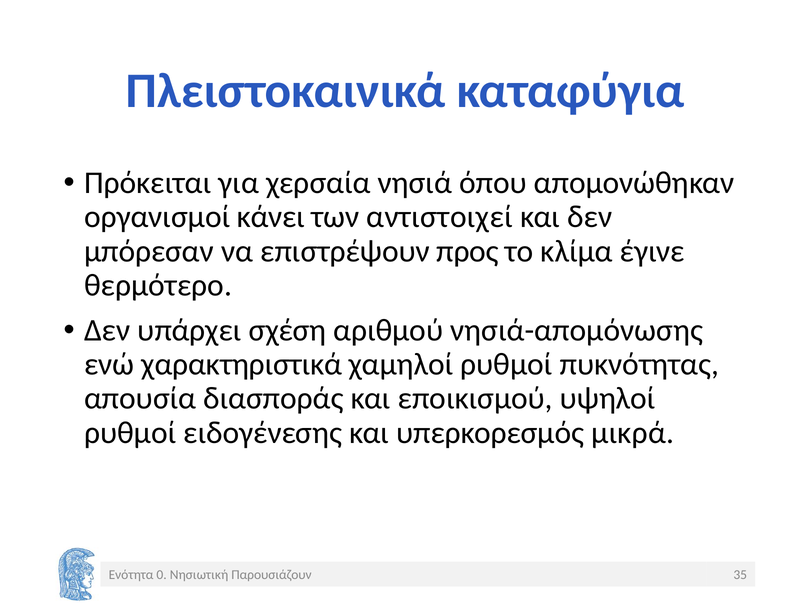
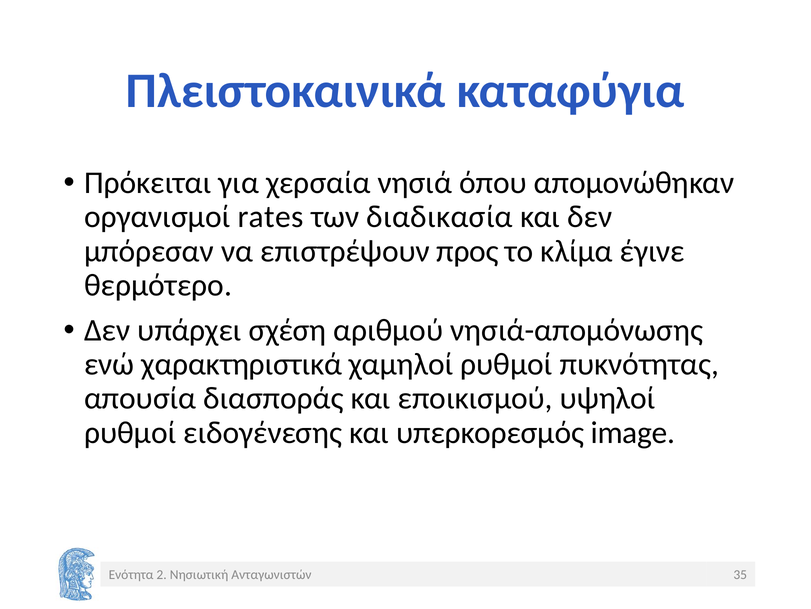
κάνει: κάνει -> rates (271, 217)
αντιστοιχεί: αντιστοιχεί -> διαδικασία (440, 217)
μικρά: μικρά -> image (633, 432)
0: 0 -> 2 (162, 574)
Παρουσιάζουν: Παρουσιάζουν -> Ανταγωνιστών (271, 574)
